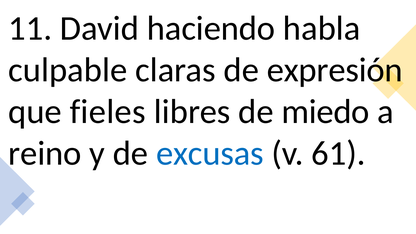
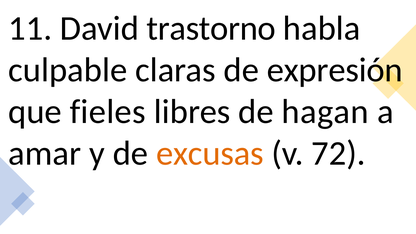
haciendo: haciendo -> trastorno (211, 29)
miedo: miedo -> hagan (325, 112)
reino: reino -> amar (45, 153)
excusas colour: blue -> orange (210, 153)
61: 61 -> 72 (338, 153)
